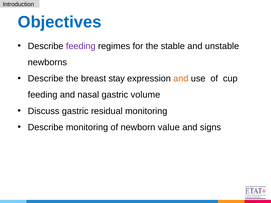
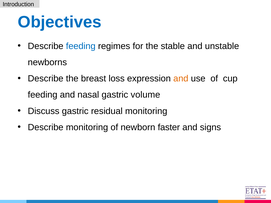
feeding colour: purple -> blue (81, 46)
stay: stay -> loss (117, 79)
value: value -> faster (169, 127)
